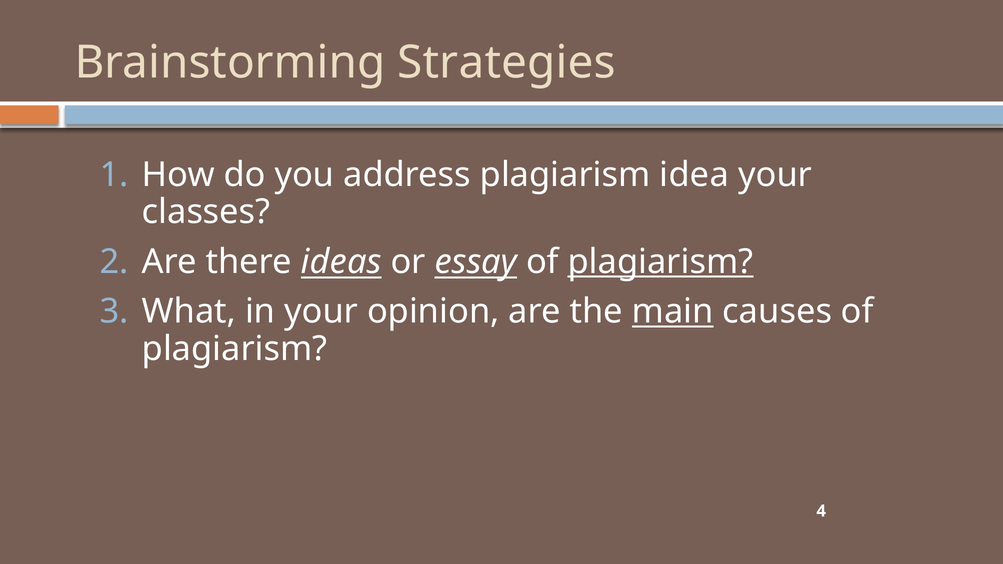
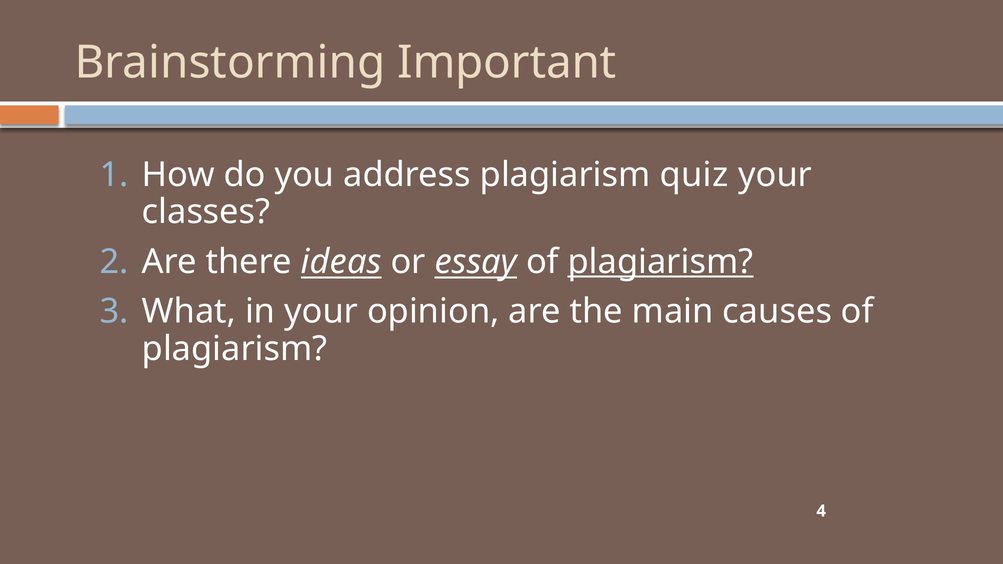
Strategies: Strategies -> Important (507, 63)
idea: idea -> quiz (694, 175)
main underline: present -> none (673, 312)
